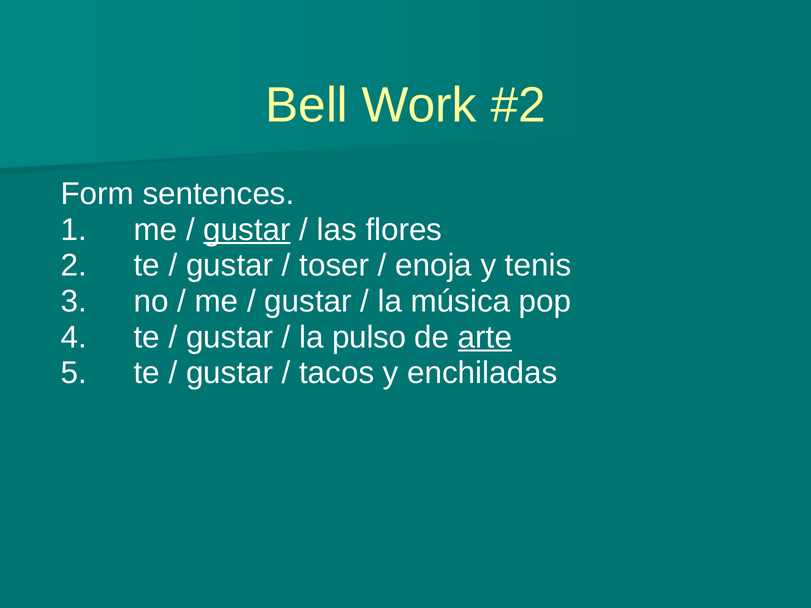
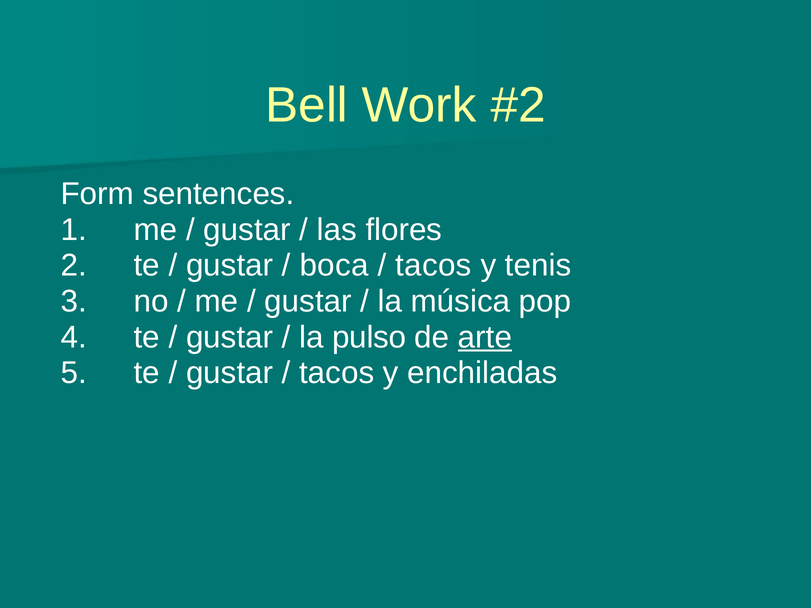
gustar underline: present -> none (247, 230)
toser: toser -> boca (334, 266)
enoja: enoja -> tacos (433, 266)
